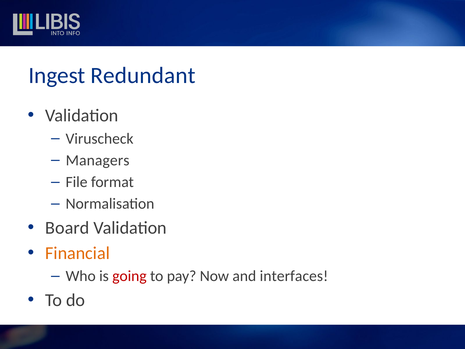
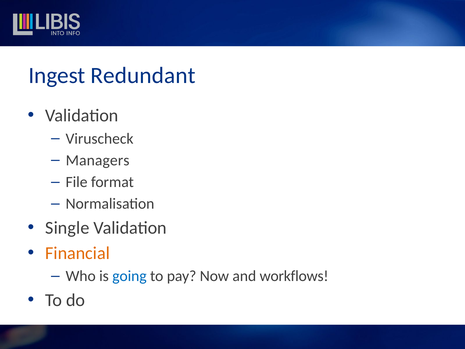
Board: Board -> Single (67, 228)
going colour: red -> blue (129, 276)
interfaces: interfaces -> workflows (294, 276)
